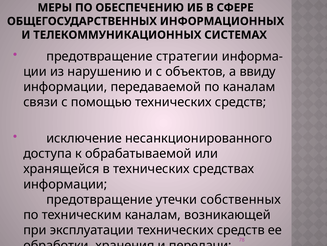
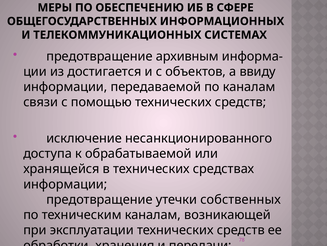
стратегии: стратегии -> архивным (187, 56)
нарушению: нарушению -> достигается (104, 71)
